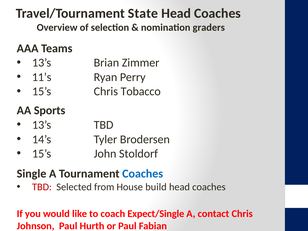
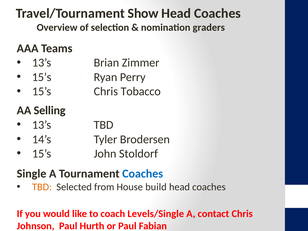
State: State -> Show (143, 13)
11’s: 11’s -> 15’s (42, 77)
Sports: Sports -> Selling (50, 111)
TBD colour: red -> orange (42, 187)
Expect/Single: Expect/Single -> Levels/Single (156, 214)
